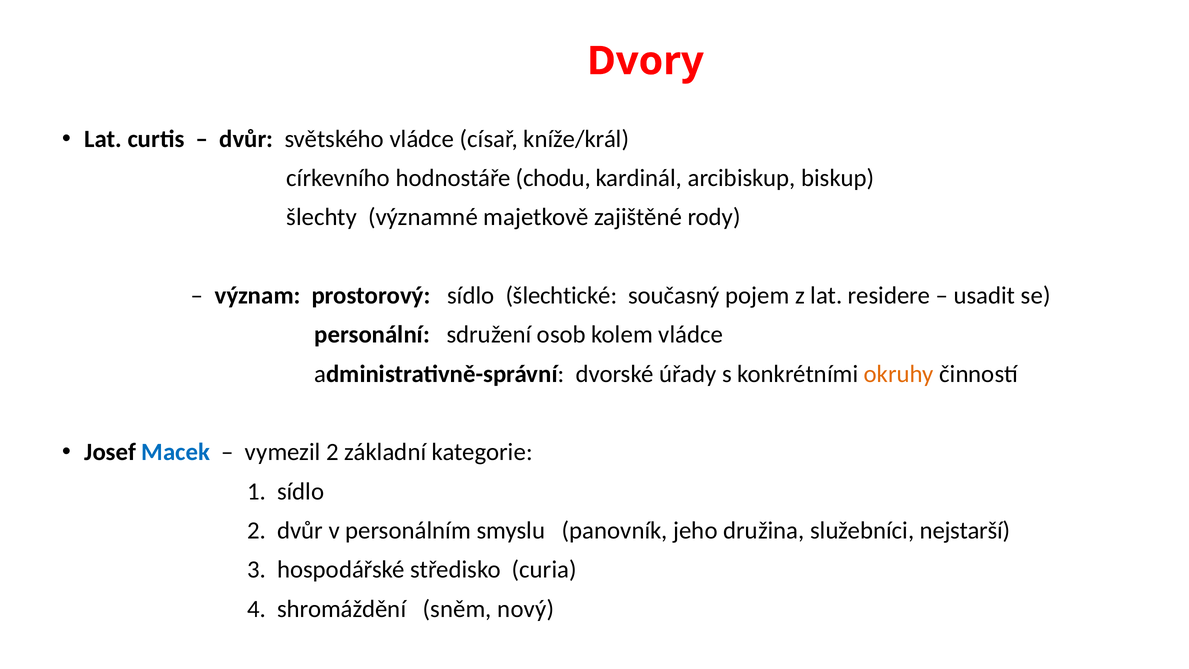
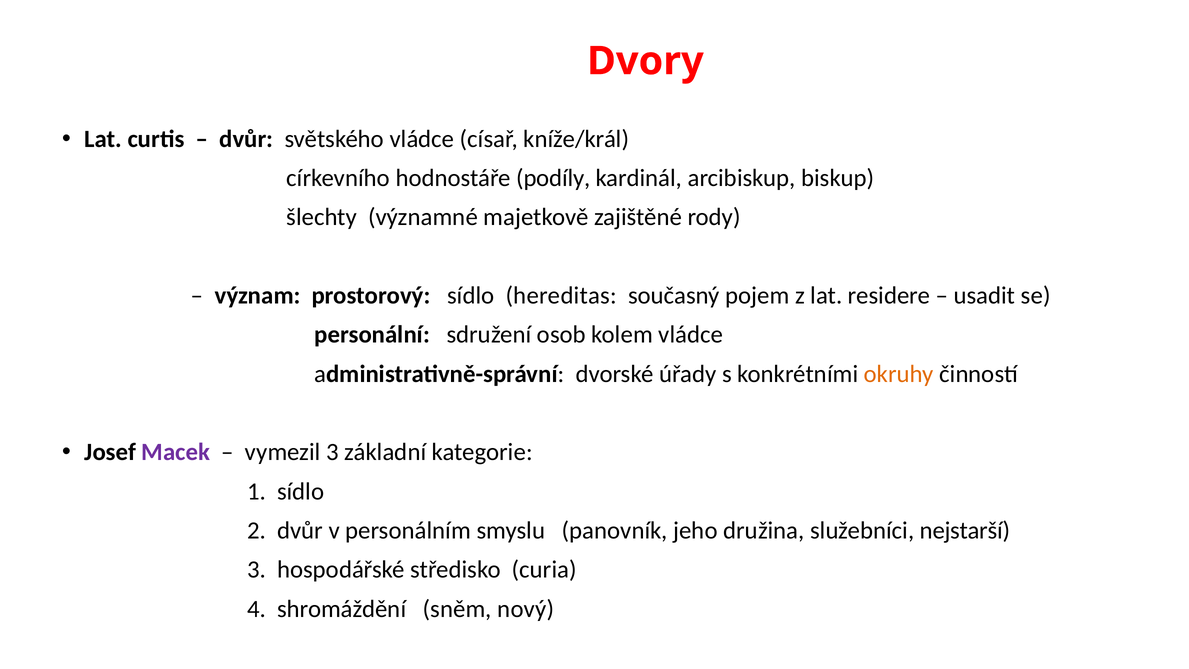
chodu: chodu -> podíly (553, 178)
šlechtické: šlechtické -> hereditas (561, 296)
Macek colour: blue -> purple (176, 452)
vymezil 2: 2 -> 3 (333, 452)
